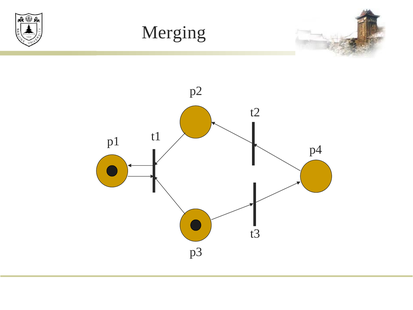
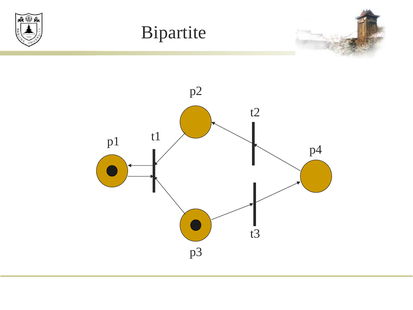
Merging: Merging -> Bipartite (174, 32)
